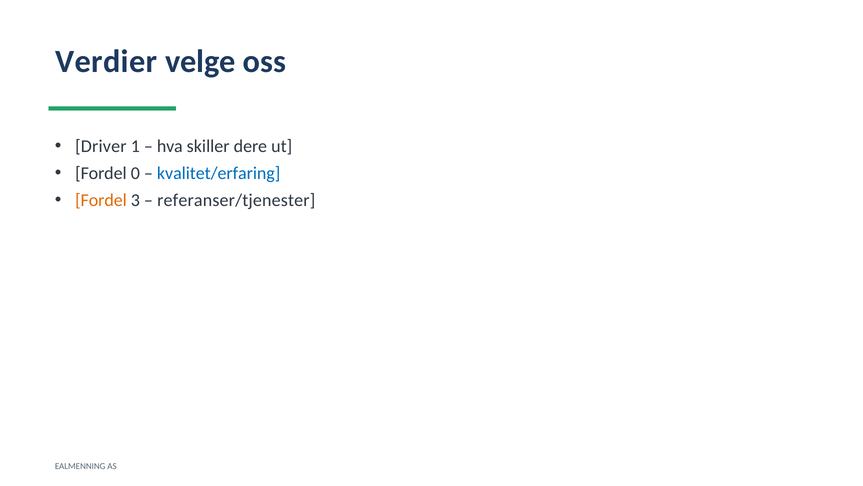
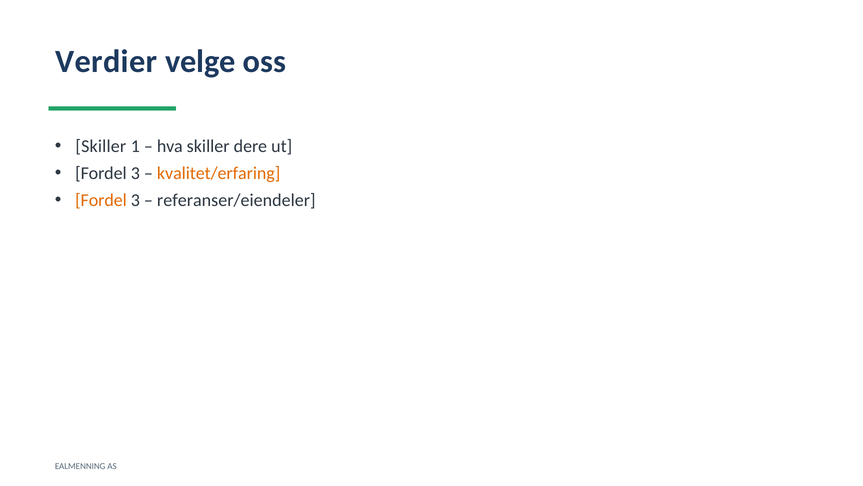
Driver: Driver -> Skiller (101, 146)
0: 0 -> 3 (135, 173)
kvalitet/erfaring colour: blue -> orange (219, 173)
referanser/tjenester: referanser/tjenester -> referanser/eiendeler (236, 200)
